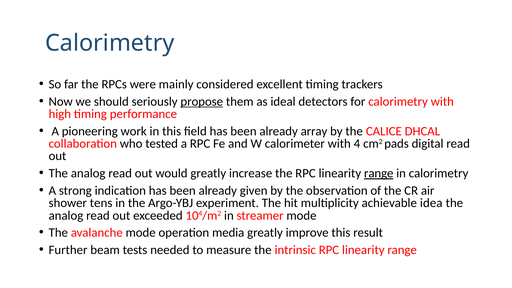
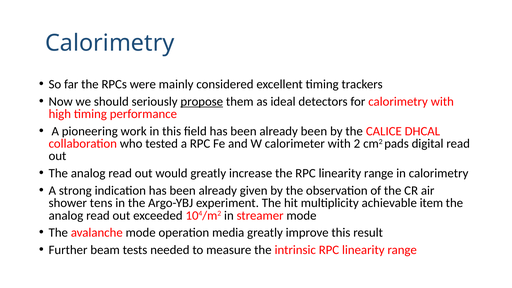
already array: array -> been (314, 131)
4: 4 -> 2 (357, 144)
range underline: present -> none (379, 173)
idea: idea -> item (431, 203)
